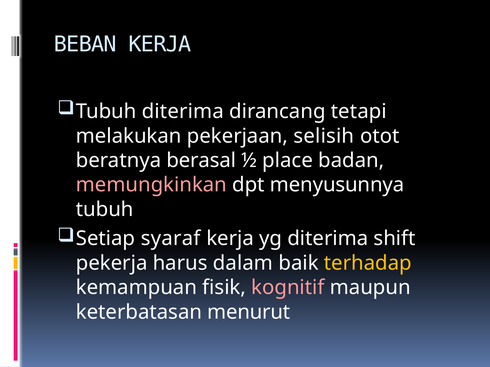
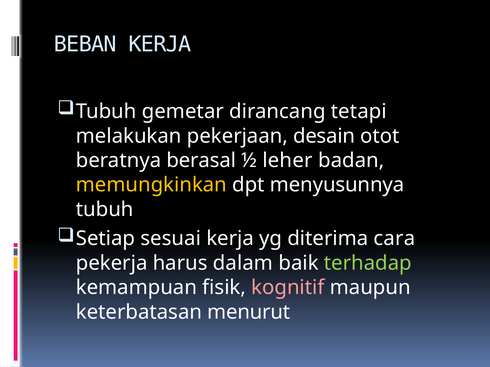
Tubuh diterima: diterima -> gemetar (183, 112)
selisih: selisih -> desain (324, 136)
place: place -> leher (287, 161)
memungkinkan colour: pink -> yellow (151, 185)
syaraf: syaraf -> sesuai (171, 239)
shift: shift -> cara (394, 239)
terhadap colour: yellow -> light green (368, 263)
